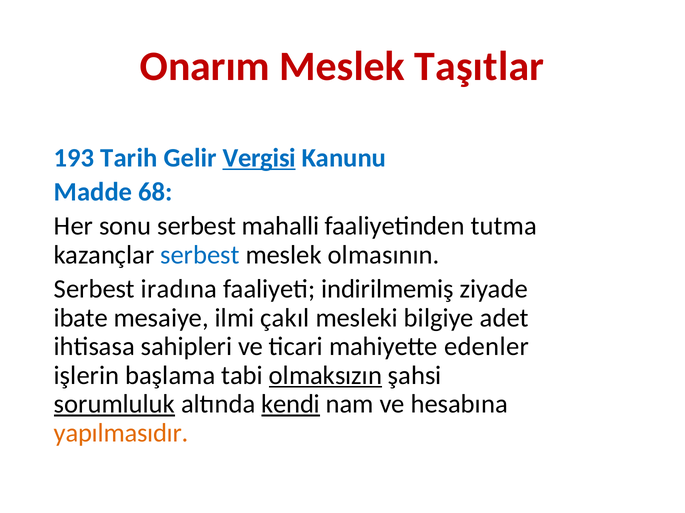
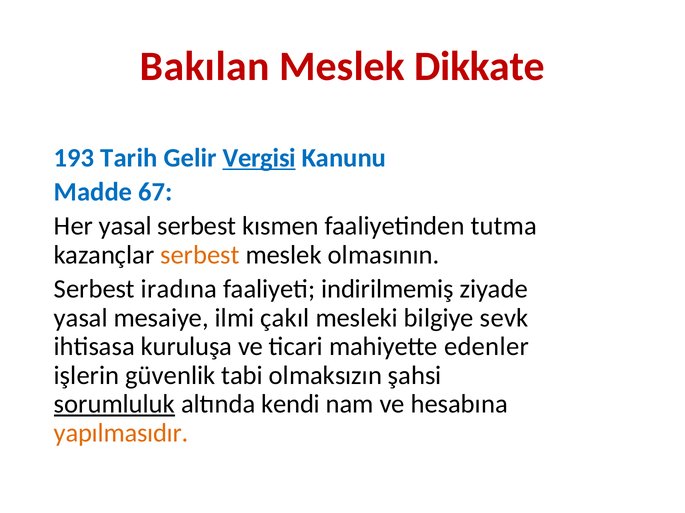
Onarım: Onarım -> Bakılan (205, 66)
Taşıtlar: Taşıtlar -> Dikkate (480, 66)
68: 68 -> 67 (155, 192)
Her sonu: sonu -> yasal (125, 227)
mahalli: mahalli -> kısmen (281, 227)
serbest colour: blue -> orange (200, 255)
ibate: ibate -> yasal (81, 318)
adet: adet -> sevk (504, 318)
sahipleri: sahipleri -> kuruluşa (187, 347)
başlama: başlama -> güvenlik (170, 376)
olmaksızın underline: present -> none (325, 376)
kendi underline: present -> none (291, 405)
